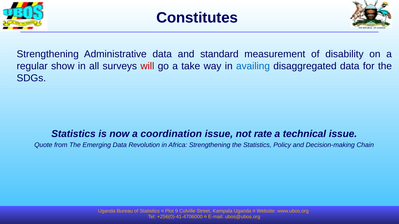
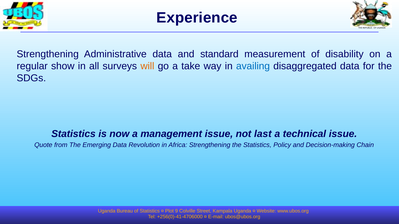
Constitutes: Constitutes -> Experience (197, 18)
will colour: red -> orange (147, 66)
coordination: coordination -> management (171, 134)
rate: rate -> last (263, 134)
